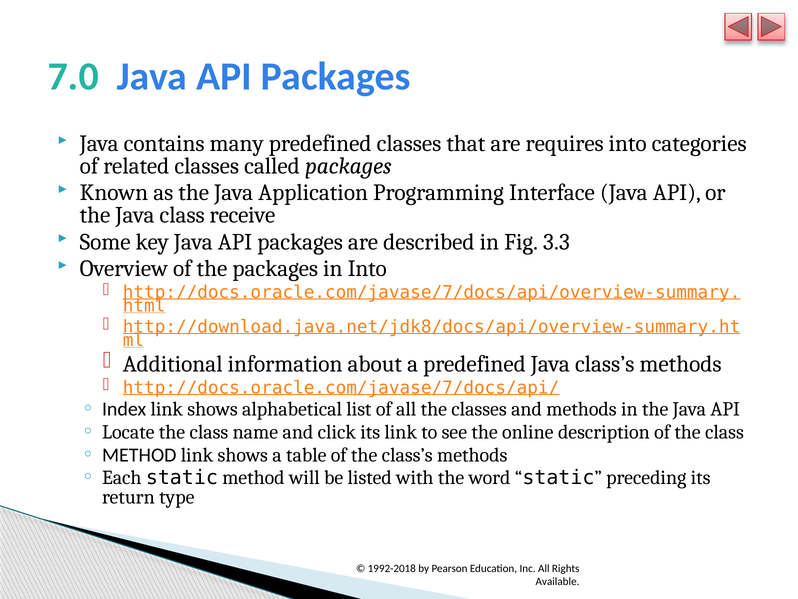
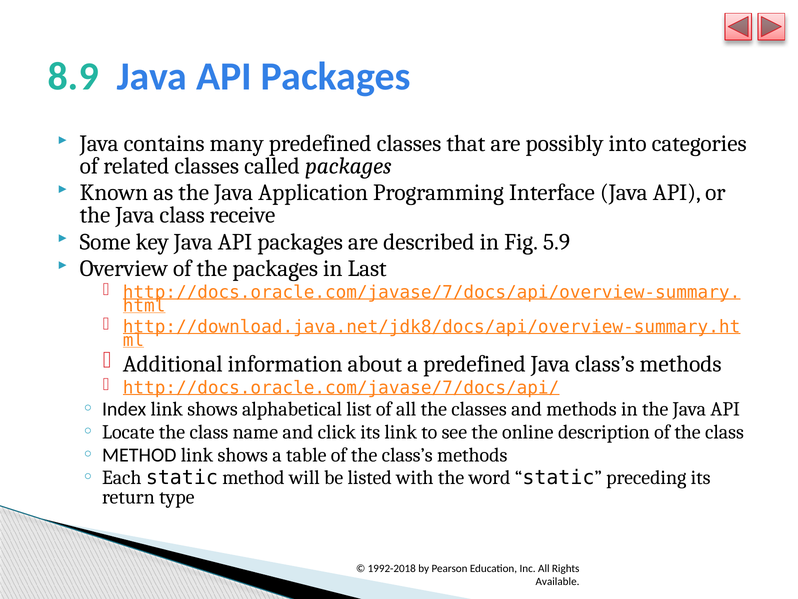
7.0: 7.0 -> 8.9 (73, 77)
requires: requires -> possibly (565, 143)
3.3: 3.3 -> 5.9 (557, 242)
in Into: Into -> Last (367, 268)
